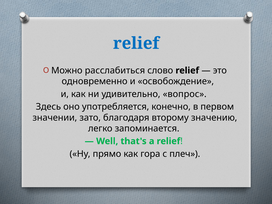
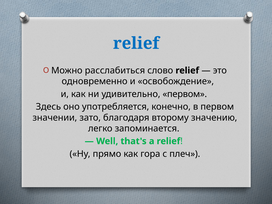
удивительно вопрос: вопрос -> первом (185, 94)
